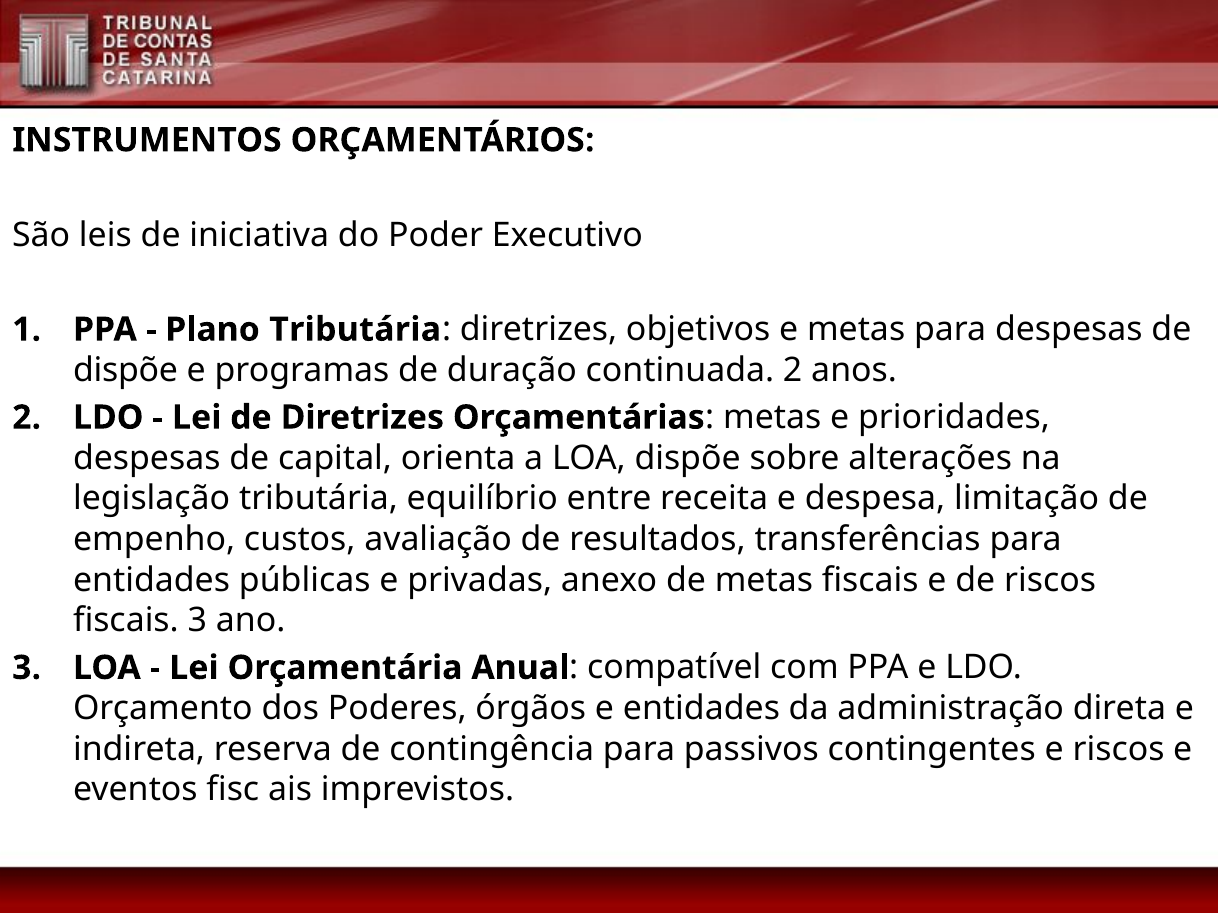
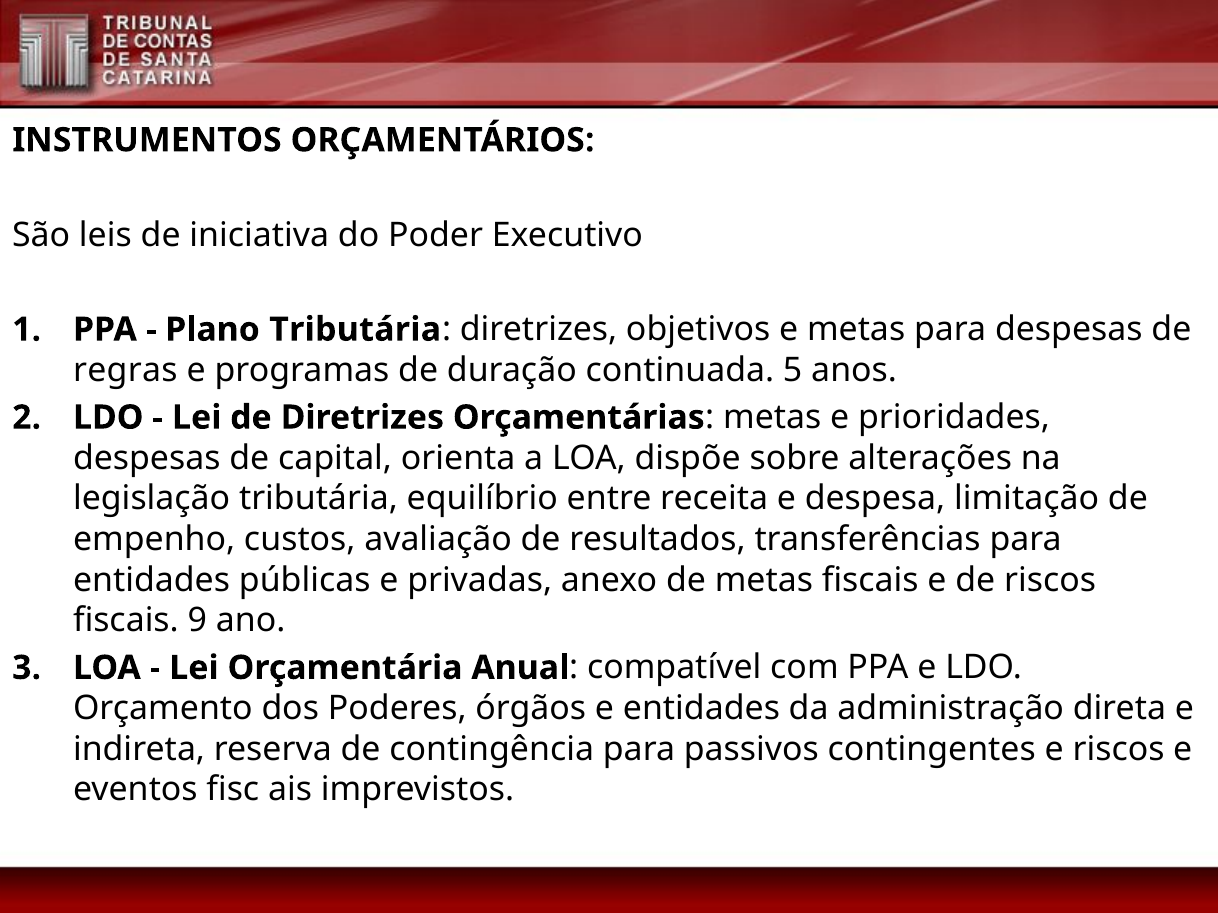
dispõe: dispõe -> regras (125, 370)
continuada 2: 2 -> 5 (793, 370)
fiscais 3: 3 -> 9 (197, 621)
